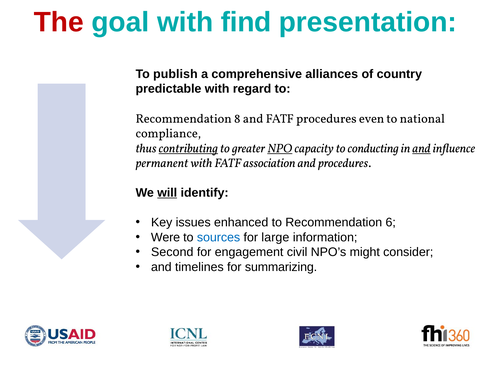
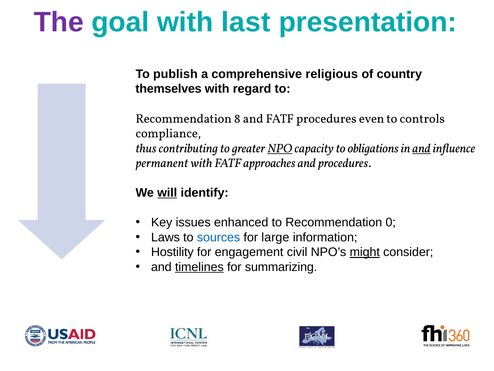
The colour: red -> purple (59, 22)
find: find -> last (246, 22)
alliances: alliances -> religious (332, 74)
predictable: predictable -> themselves (169, 89)
national: national -> controls (422, 118)
contributing underline: present -> none (188, 148)
conducting: conducting -> obligations (373, 148)
association: association -> approaches (269, 163)
6: 6 -> 0 (391, 222)
Were: Were -> Laws (165, 237)
Second: Second -> Hostility (172, 252)
might underline: none -> present (365, 252)
timelines underline: none -> present (199, 267)
